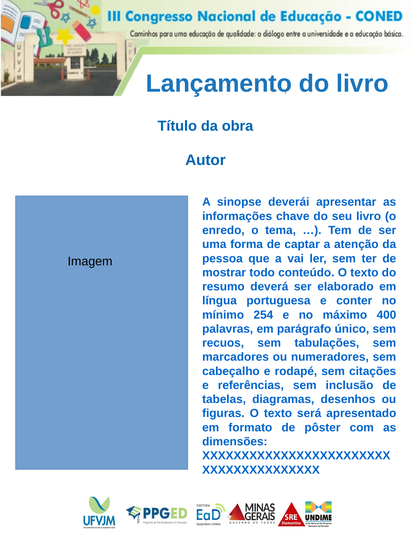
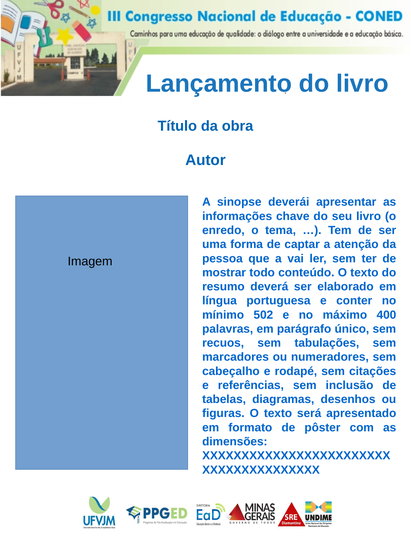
254: 254 -> 502 (263, 315)
